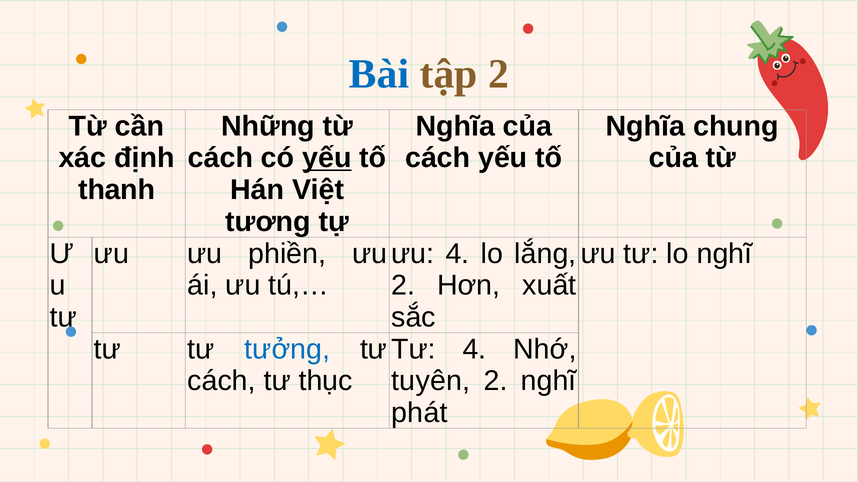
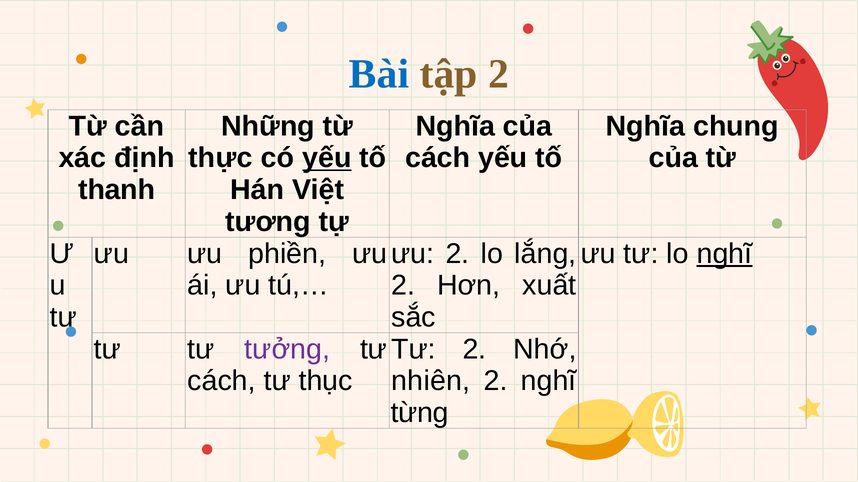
cách: cách -> thực (220, 158)
ưu 4: 4 -> 2 (458, 254)
nghĩ underline: none -> present (724, 254)
tưởng colour: blue -> purple (287, 350)
Tư 4: 4 -> 2 (474, 350)
tuyên: tuyên -> nhiên (431, 382)
phát: phát -> từng (420, 413)
